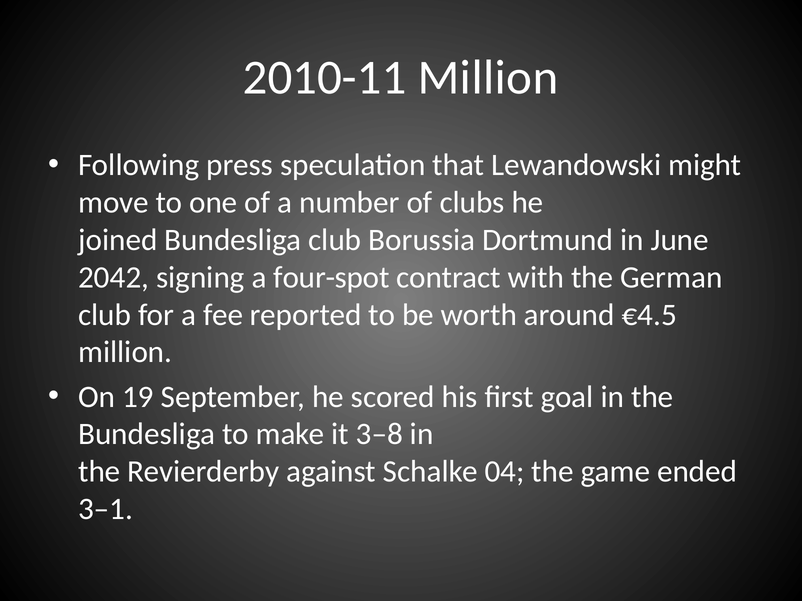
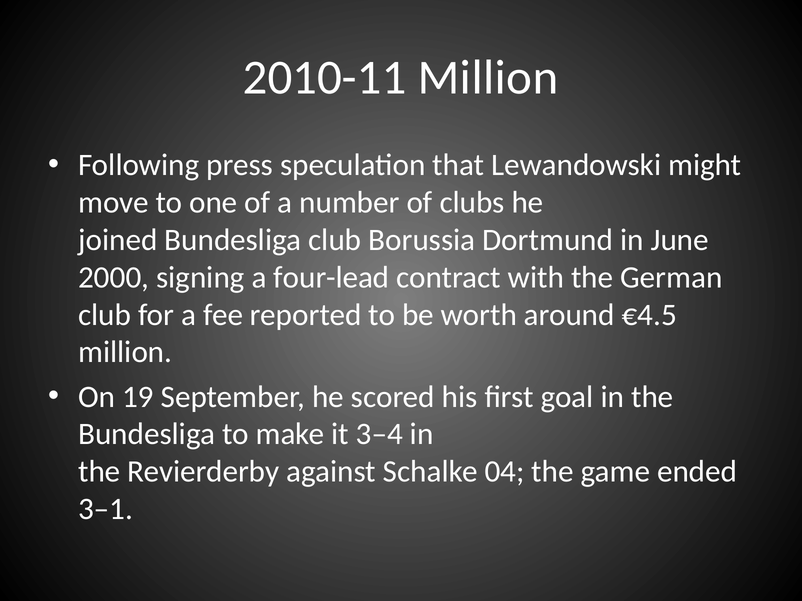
2042: 2042 -> 2000 (114, 278)
four-spot: four-spot -> four-lead (331, 278)
3–8: 3–8 -> 3–4 (379, 435)
